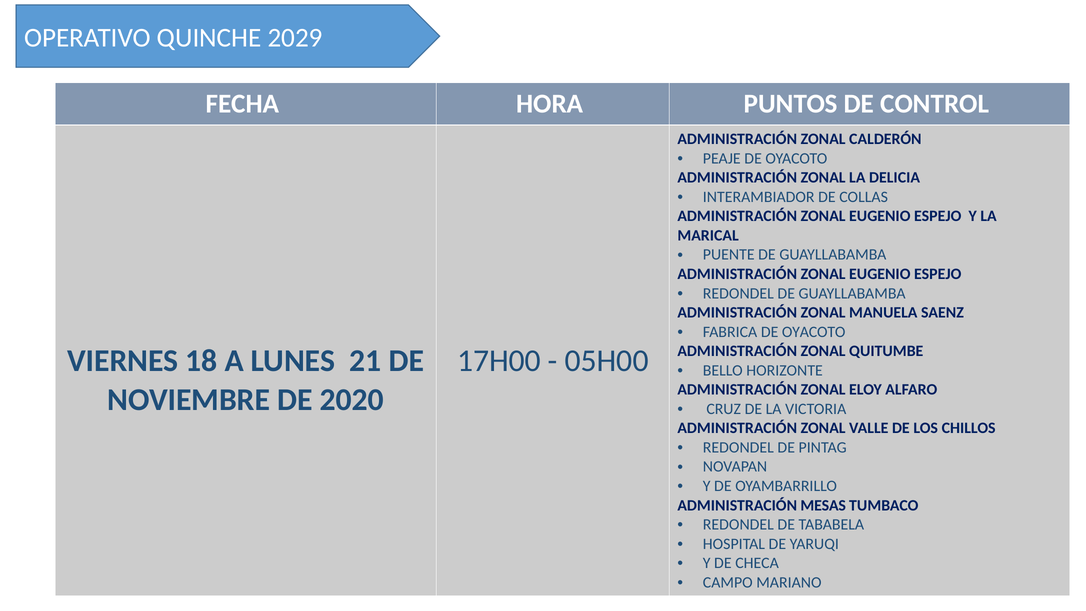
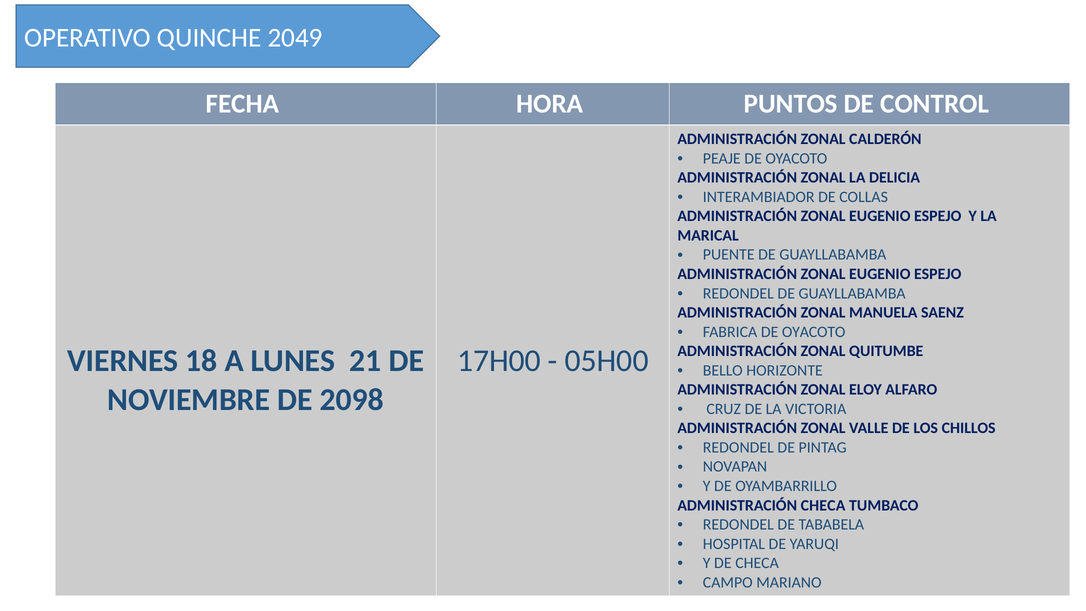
2029: 2029 -> 2049 (295, 38)
2020: 2020 -> 2098 (352, 400)
ADMINISTRACIÓN MESAS: MESAS -> CHECA (823, 505)
